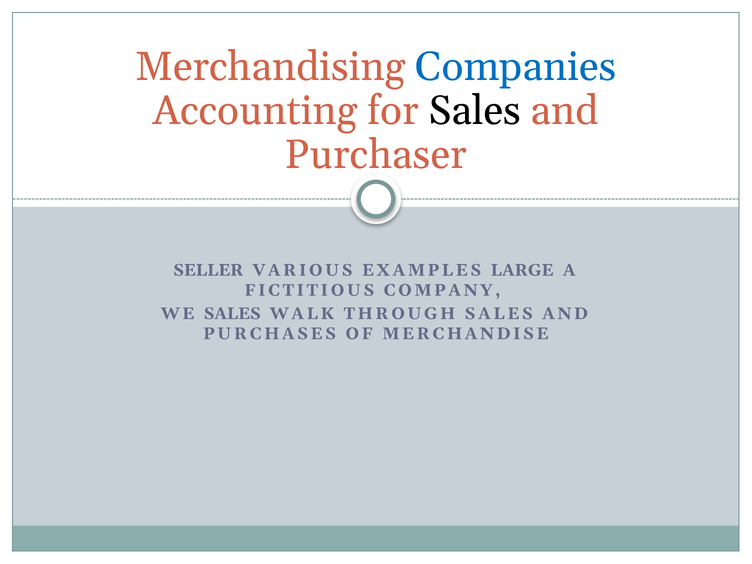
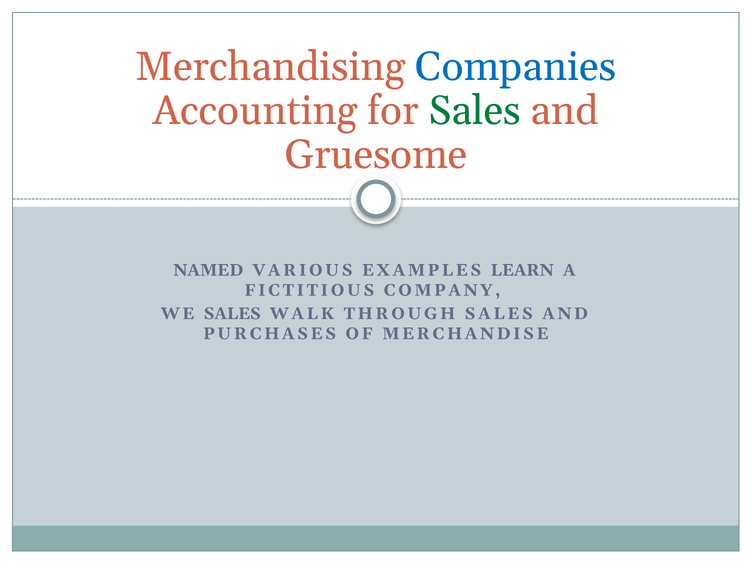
Sales colour: black -> green (475, 111)
Purchaser: Purchaser -> Gruesome (376, 155)
SELLER: SELLER -> NAMED (208, 270)
LARGE: LARGE -> LEARN (522, 270)
